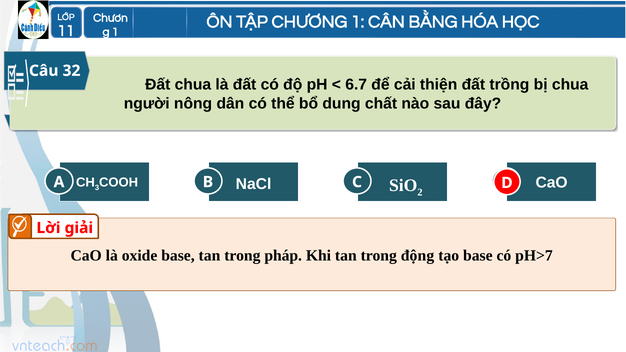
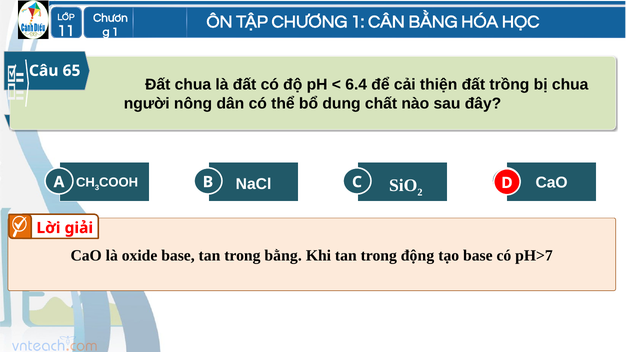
32: 32 -> 65 (72, 71)
6.7: 6.7 -> 6.4 (356, 85)
trong pháp: pháp -> bằng (283, 256)
